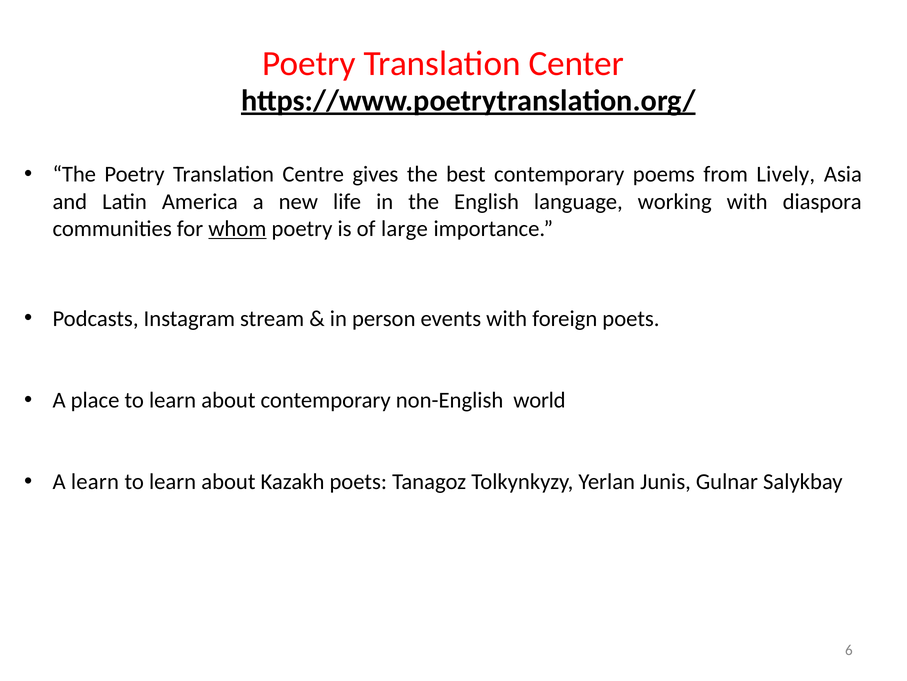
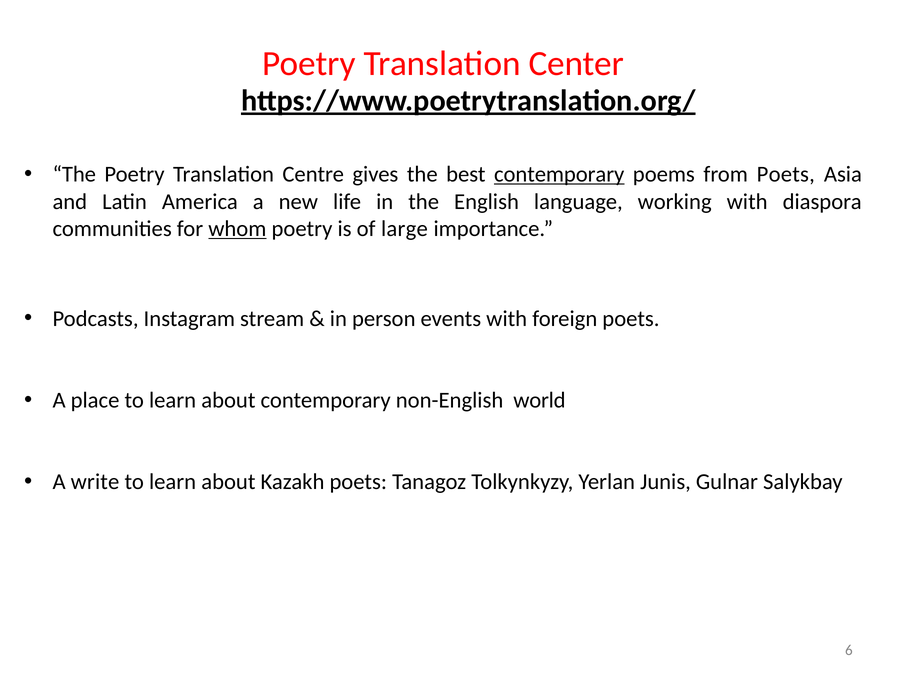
contemporary underline: none -> present (559, 174)
from Lively: Lively -> Poets (786, 174)
A learn: learn -> write (95, 481)
